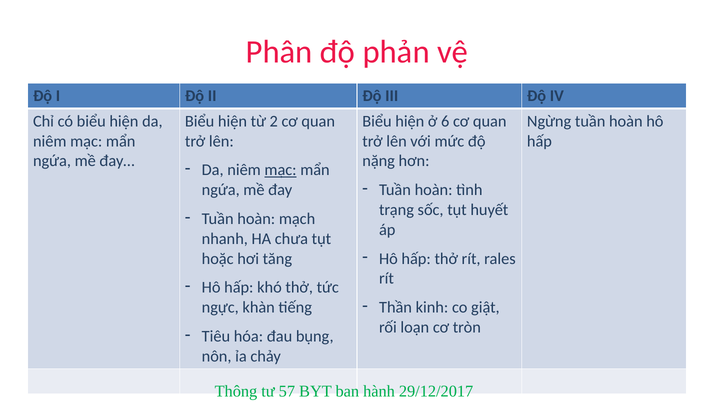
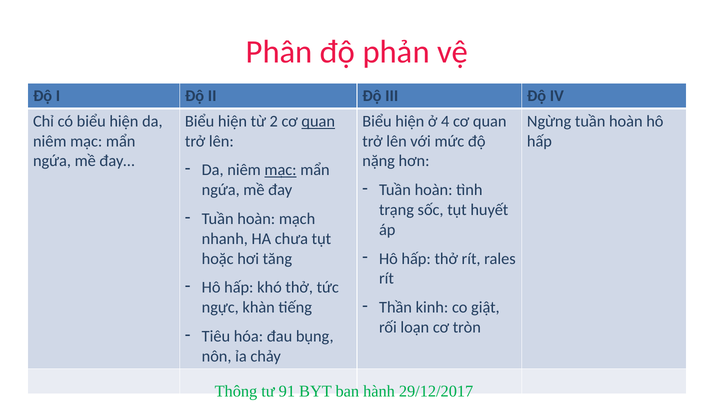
quan underline: none -> present (318, 121)
6: 6 -> 4 (445, 121)
57: 57 -> 91 (287, 391)
